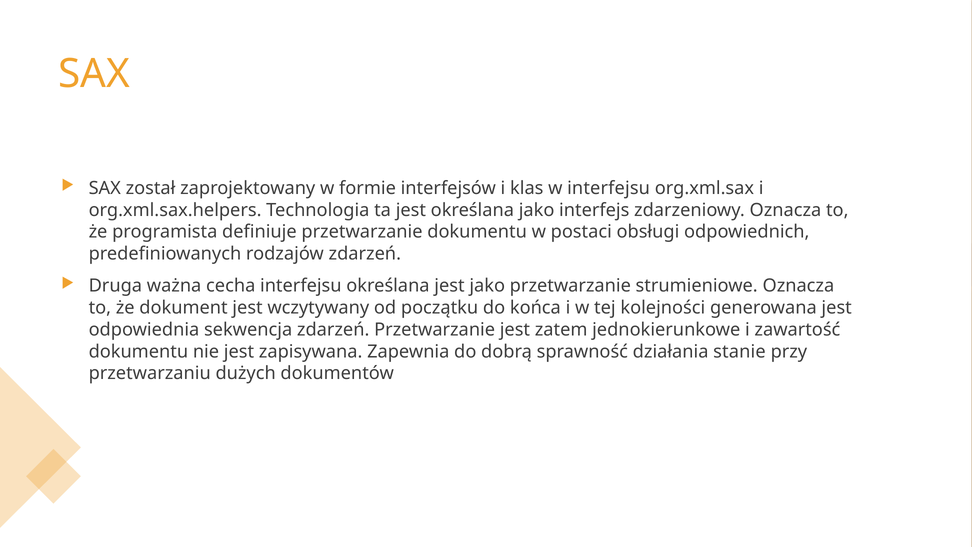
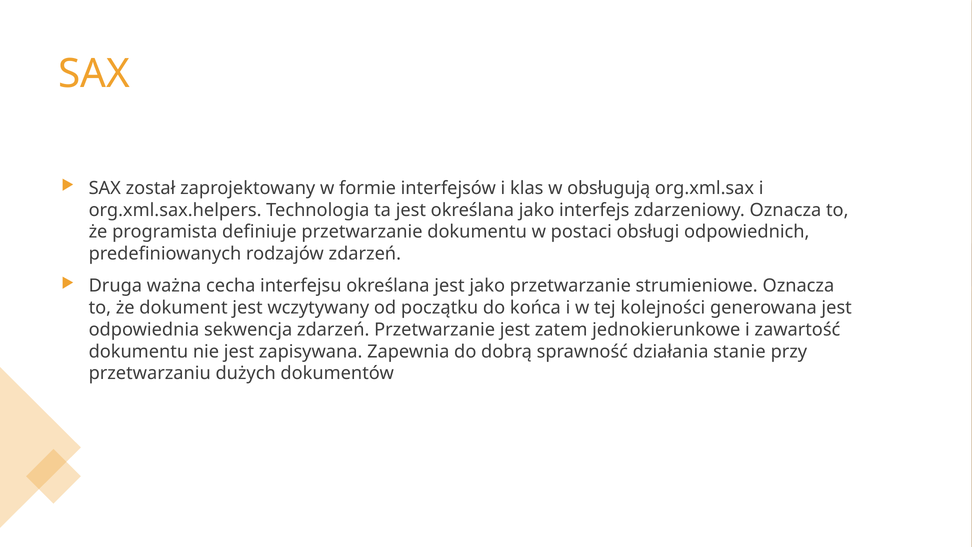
w interfejsu: interfejsu -> obsługują (609, 188)
